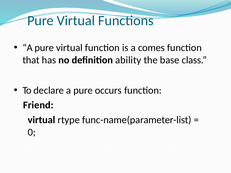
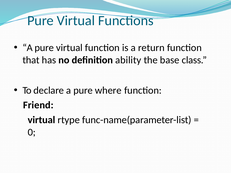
comes: comes -> return (151, 48)
occurs: occurs -> where (108, 90)
